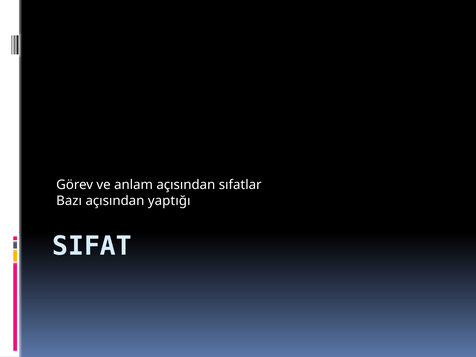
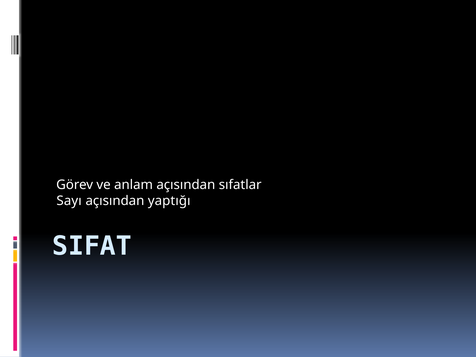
Bazı: Bazı -> Sayı (69, 201)
